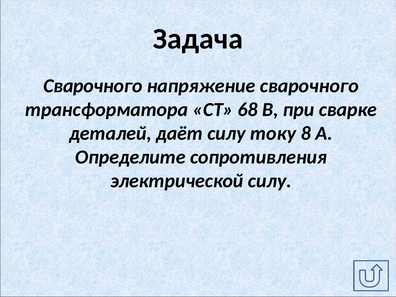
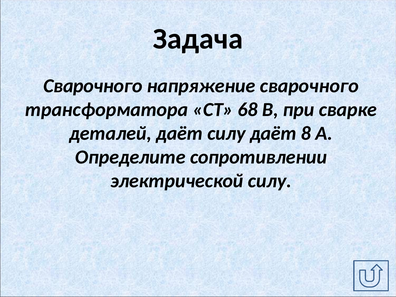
силу току: току -> даёт (273, 133)
сопротивления: сопротивления -> сопротивлении (259, 157)
